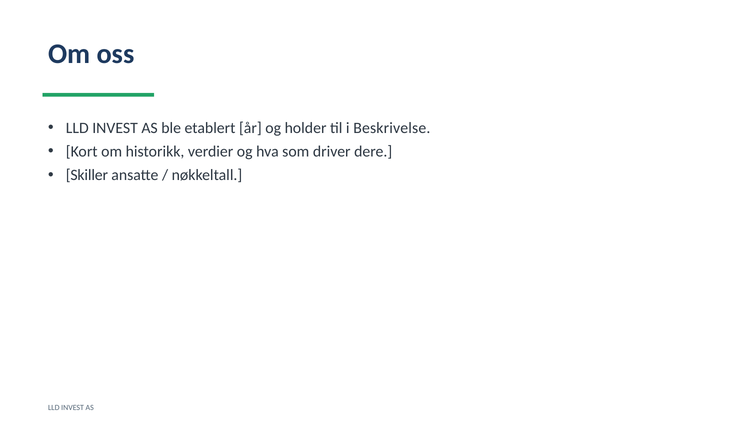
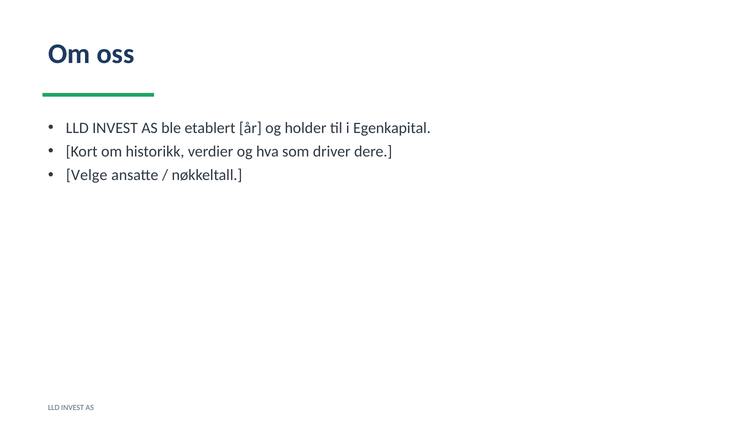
Beskrivelse: Beskrivelse -> Egenkapital (392, 128)
Skiller: Skiller -> Velge (87, 175)
